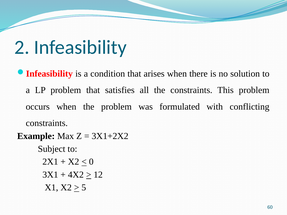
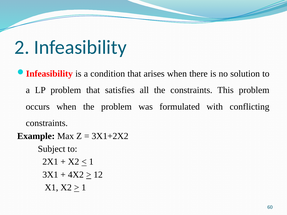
0: 0 -> 1 (91, 162)
5: 5 -> 1 (84, 188)
